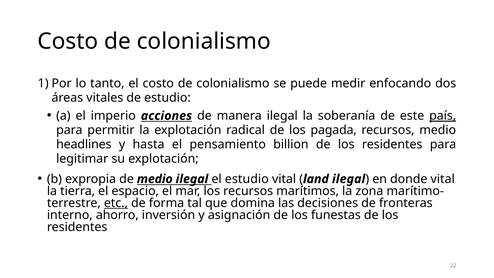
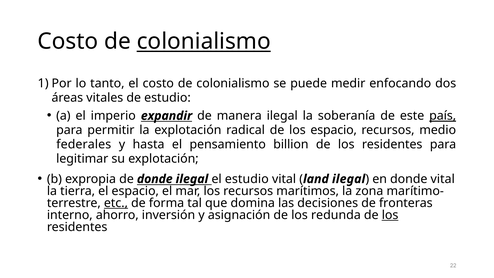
colonialismo underline: none -> present (204, 41)
acciones: acciones -> expandir (167, 116)
los pagada: pagada -> espacio (334, 130)
headlines: headlines -> federales (84, 144)
de medio: medio -> donde (155, 179)
funestas: funestas -> redunda (336, 215)
los underline: none -> present (390, 215)
